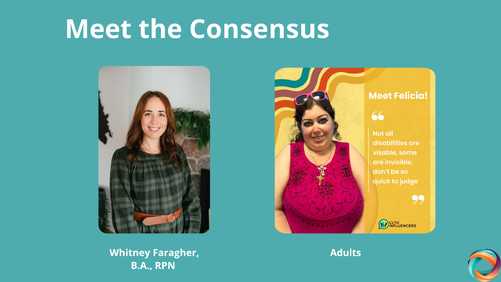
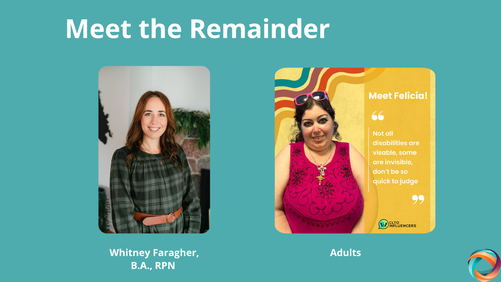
Consensus: Consensus -> Remainder (260, 29)
